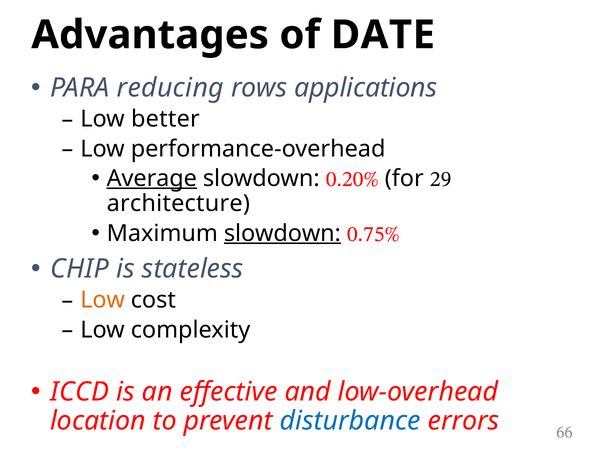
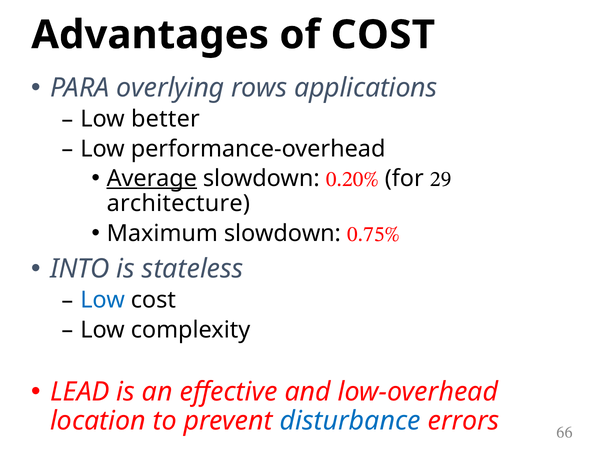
of DATE: DATE -> COST (383, 35)
reducing: reducing -> overlying (170, 88)
slowdown underline: present -> none (282, 233)
CHIP: CHIP -> INTO (80, 269)
Low colour: orange -> blue (103, 300)
ICCD: ICCD -> LEAD (80, 392)
